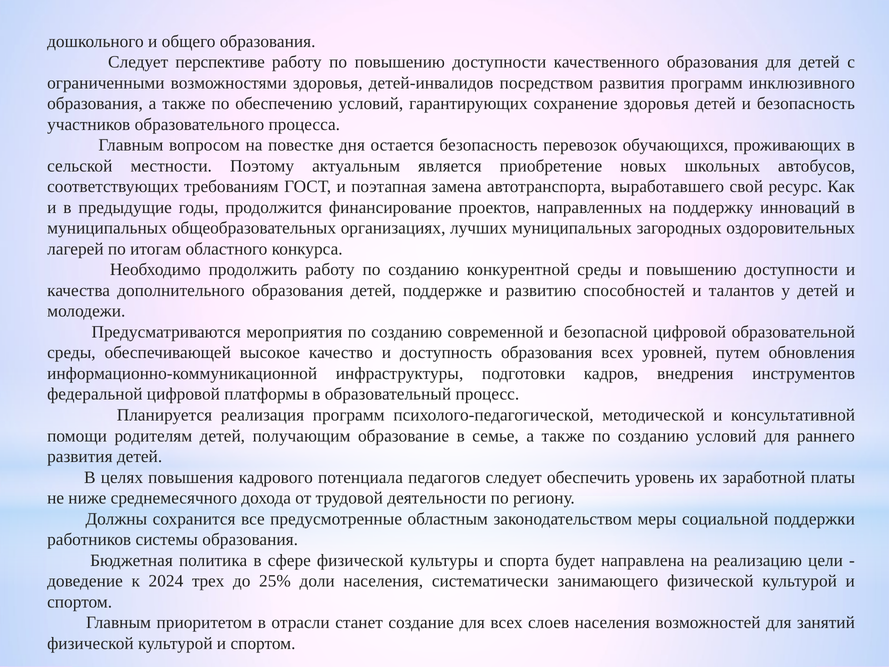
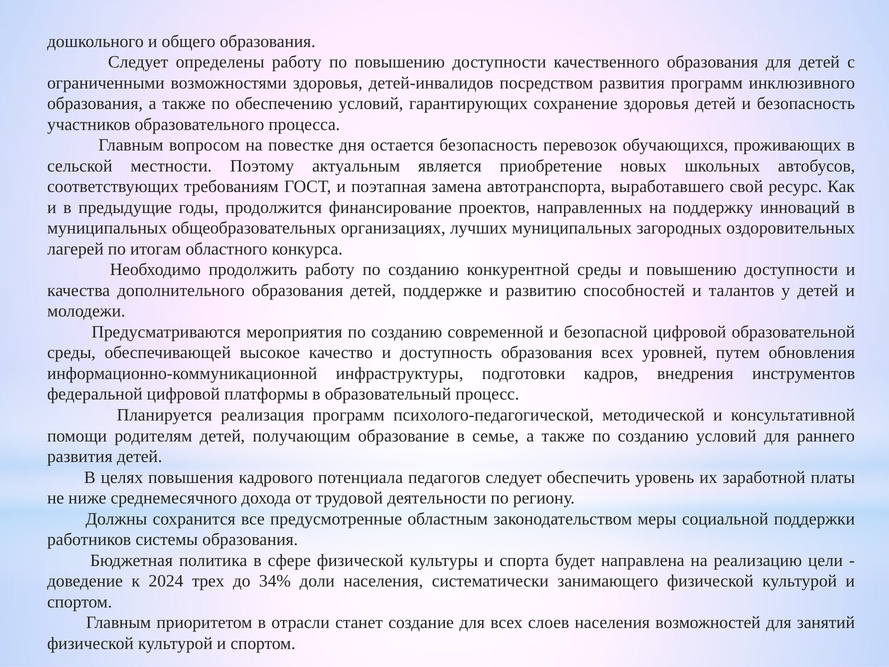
перспективе: перспективе -> определены (220, 62)
25%: 25% -> 34% (275, 581)
